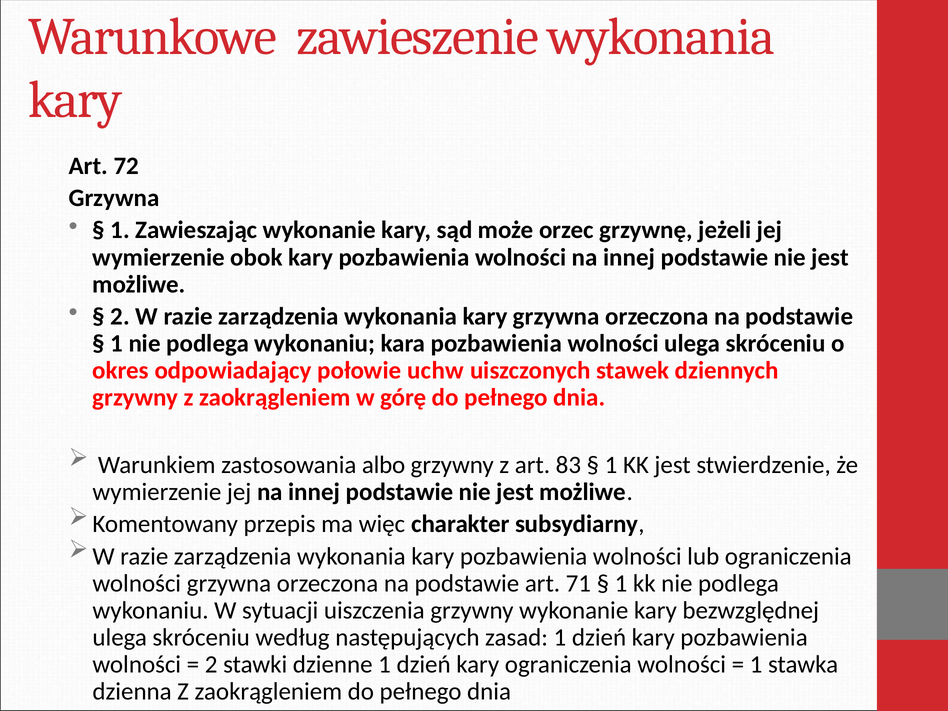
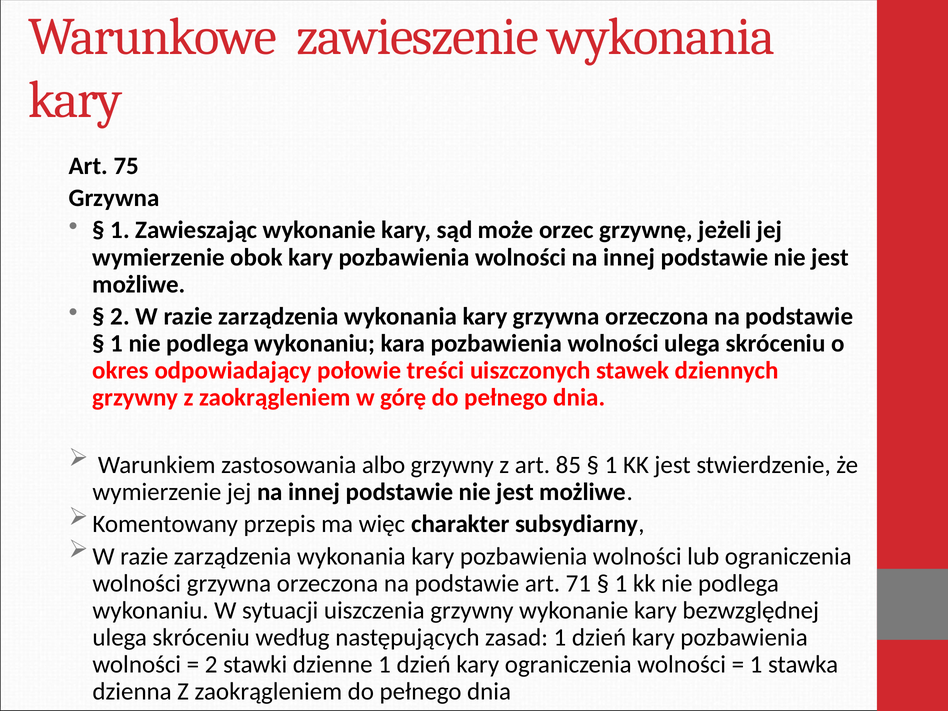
72: 72 -> 75 (126, 166)
uchw: uchw -> treści (436, 371)
83: 83 -> 85 (568, 465)
